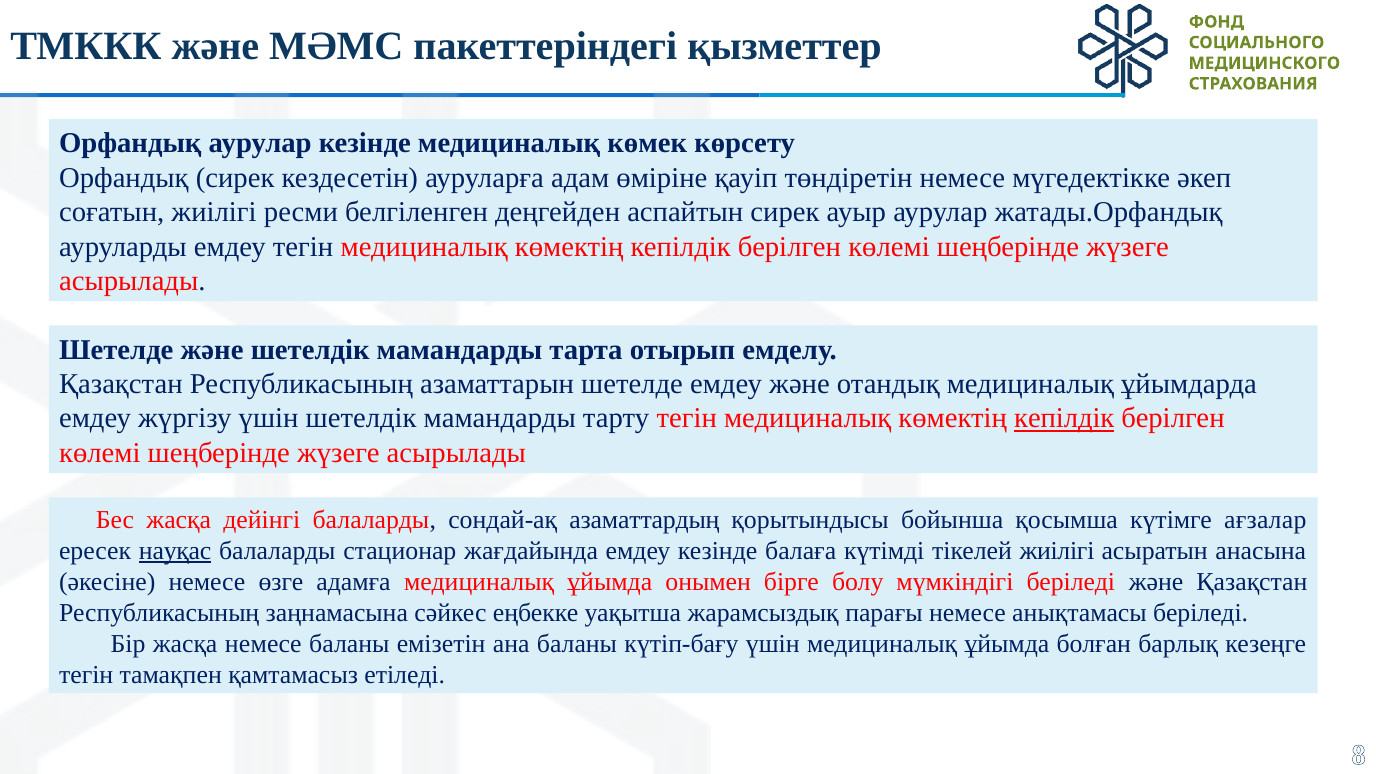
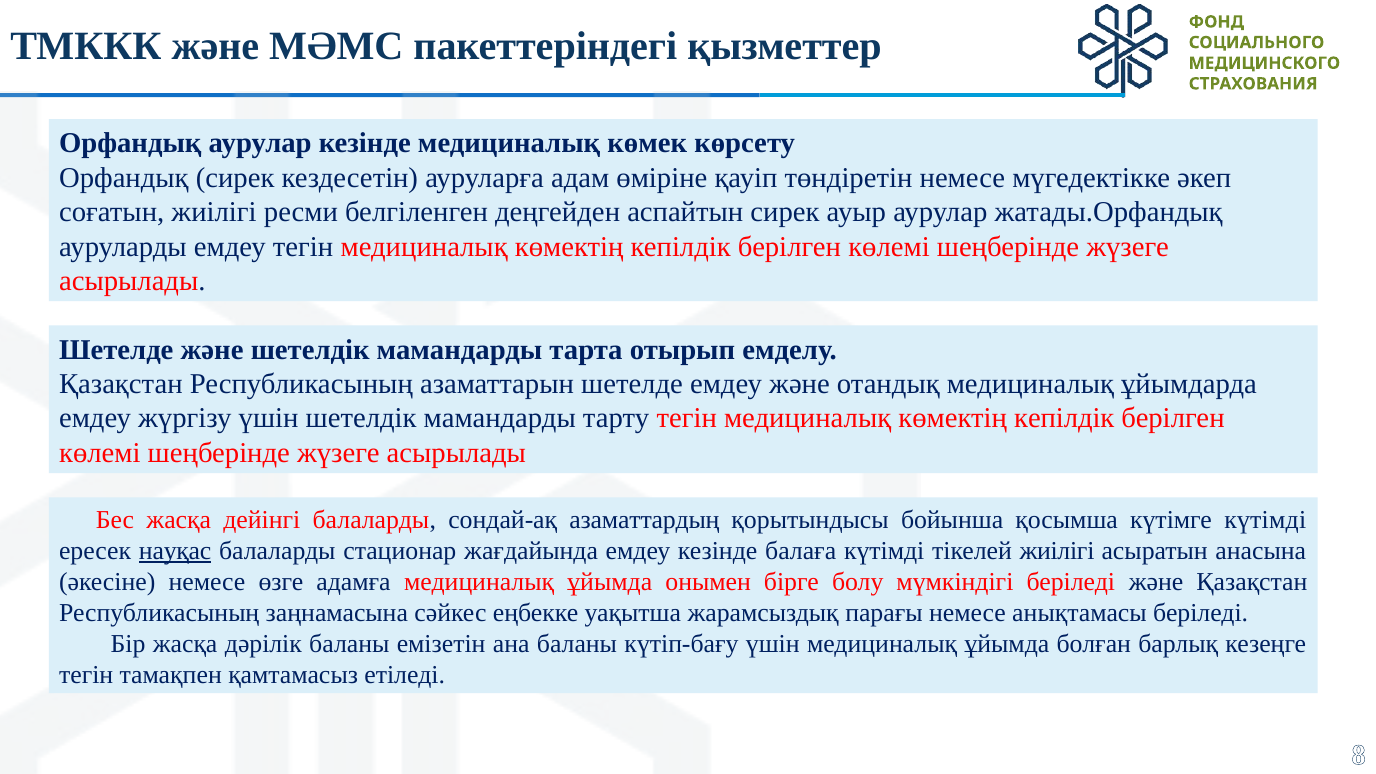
кепілдік underline: present -> none (1064, 418)
күтімге ағзалар: ағзалар -> күтімді (1265, 520)
жасқа немесе: немесе -> дәрілік (263, 644)
